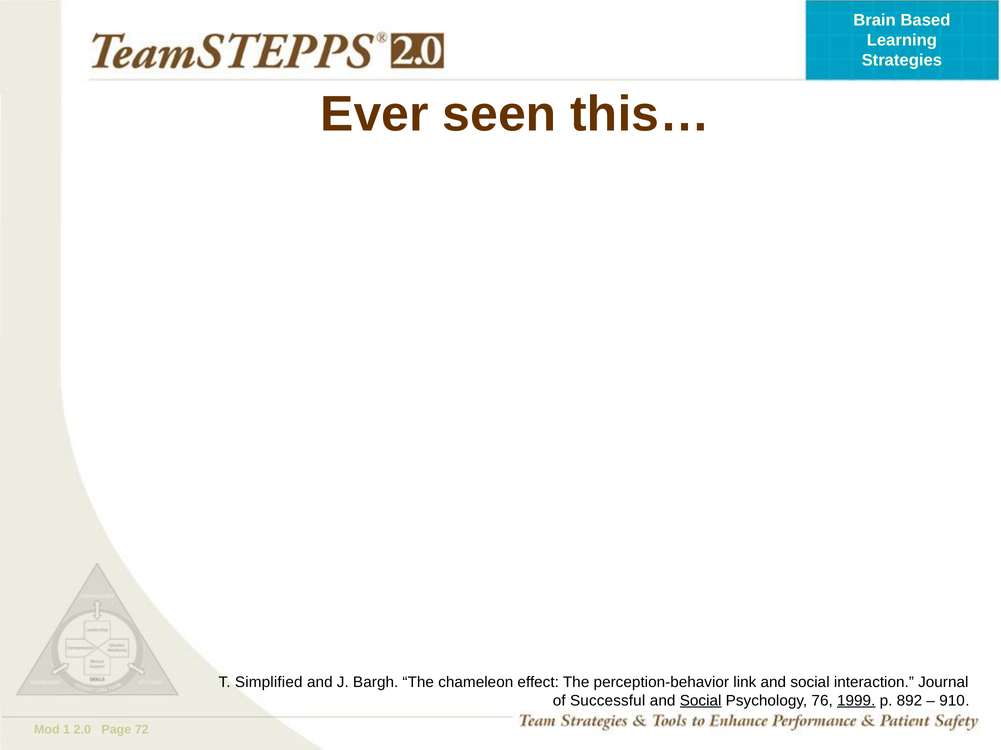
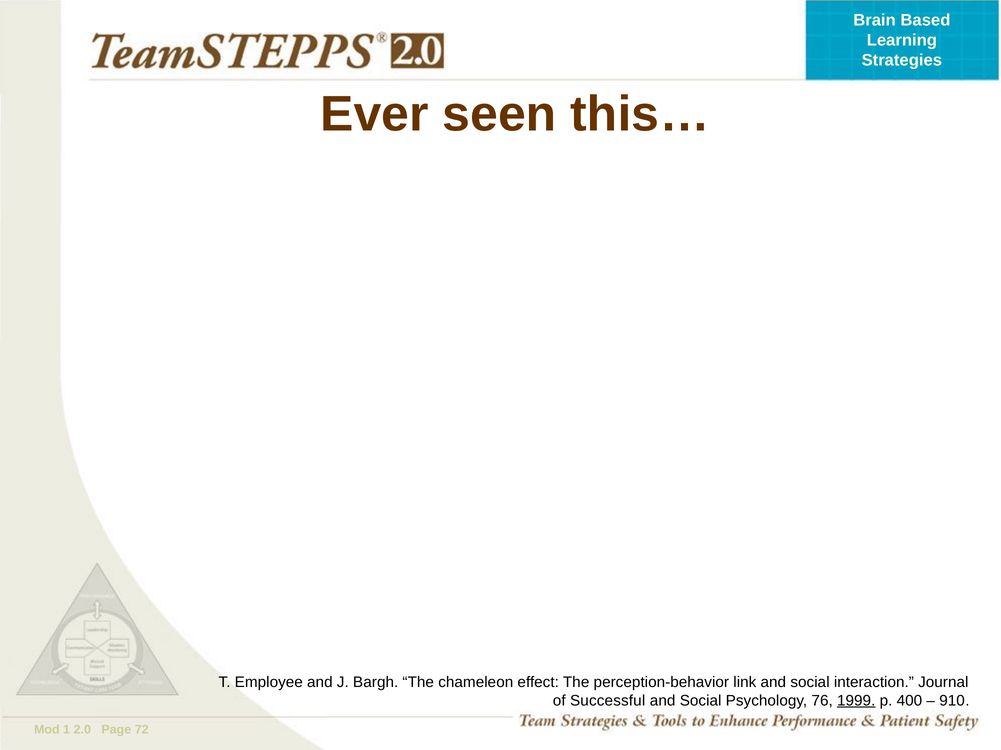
Simplified: Simplified -> Employee (269, 683)
Social underline: present -> none (701, 701)
892: 892 -> 400 (909, 701)
